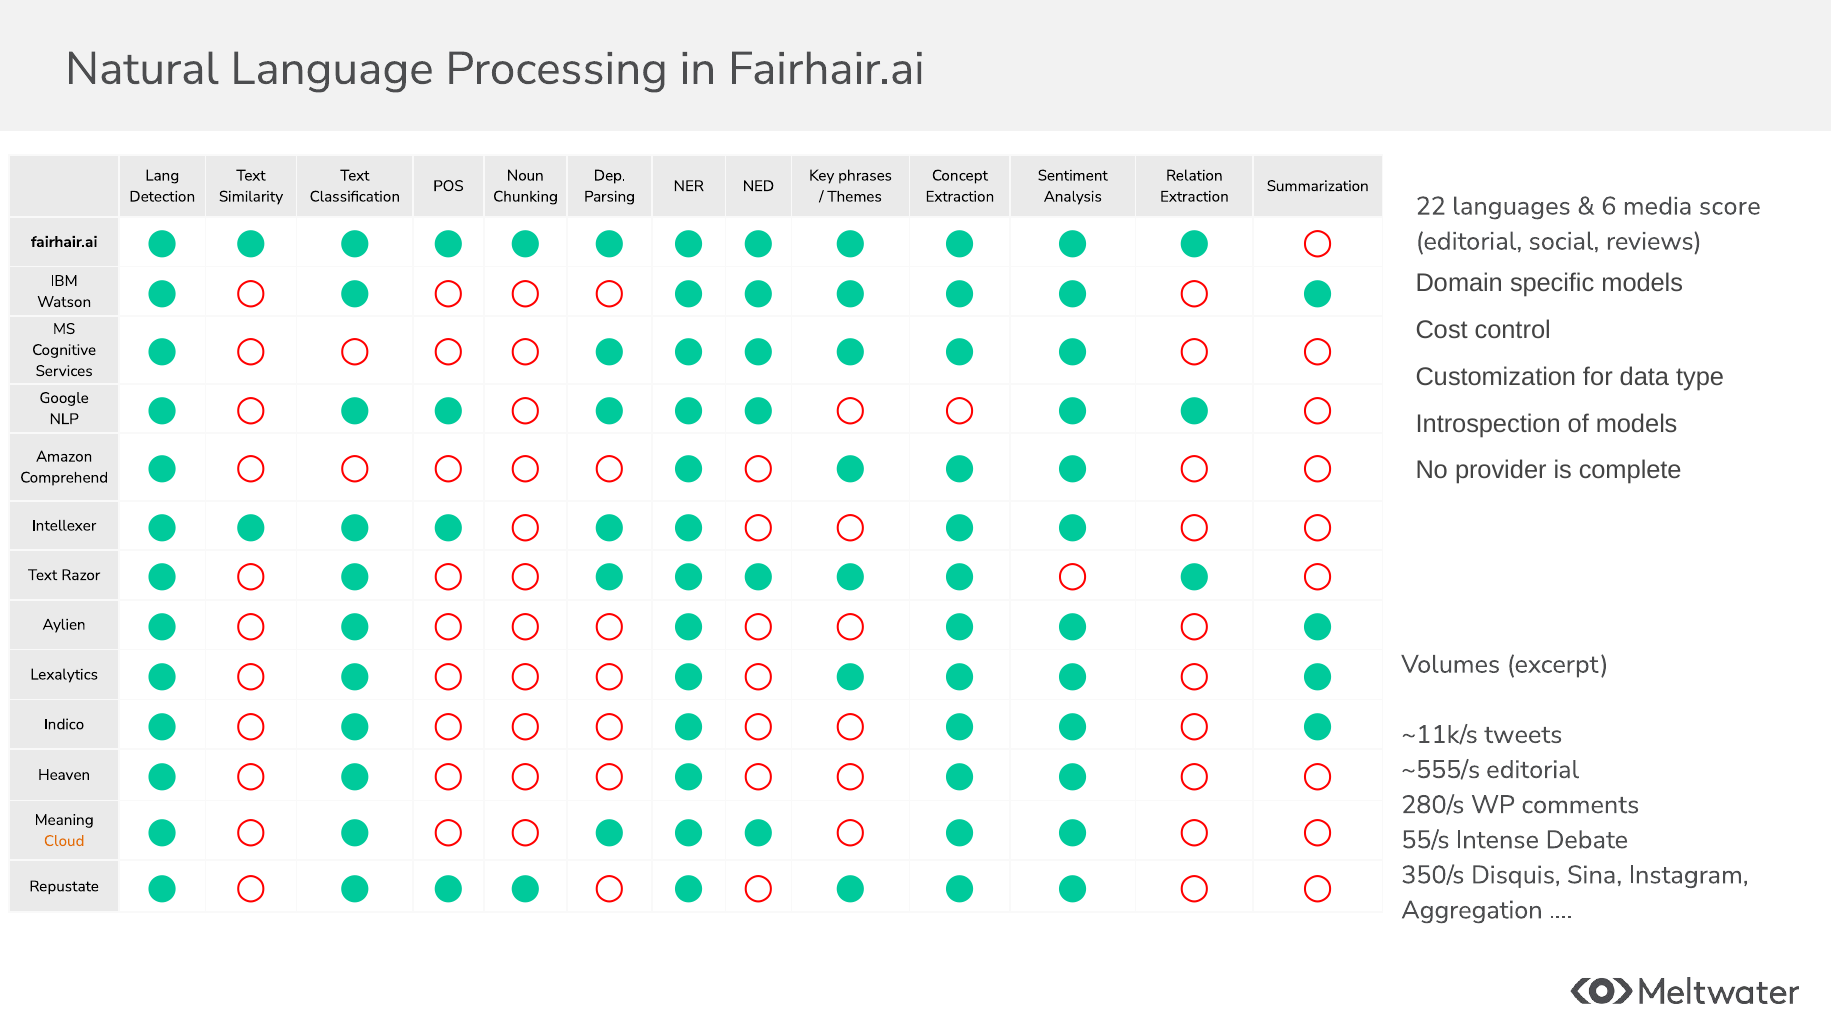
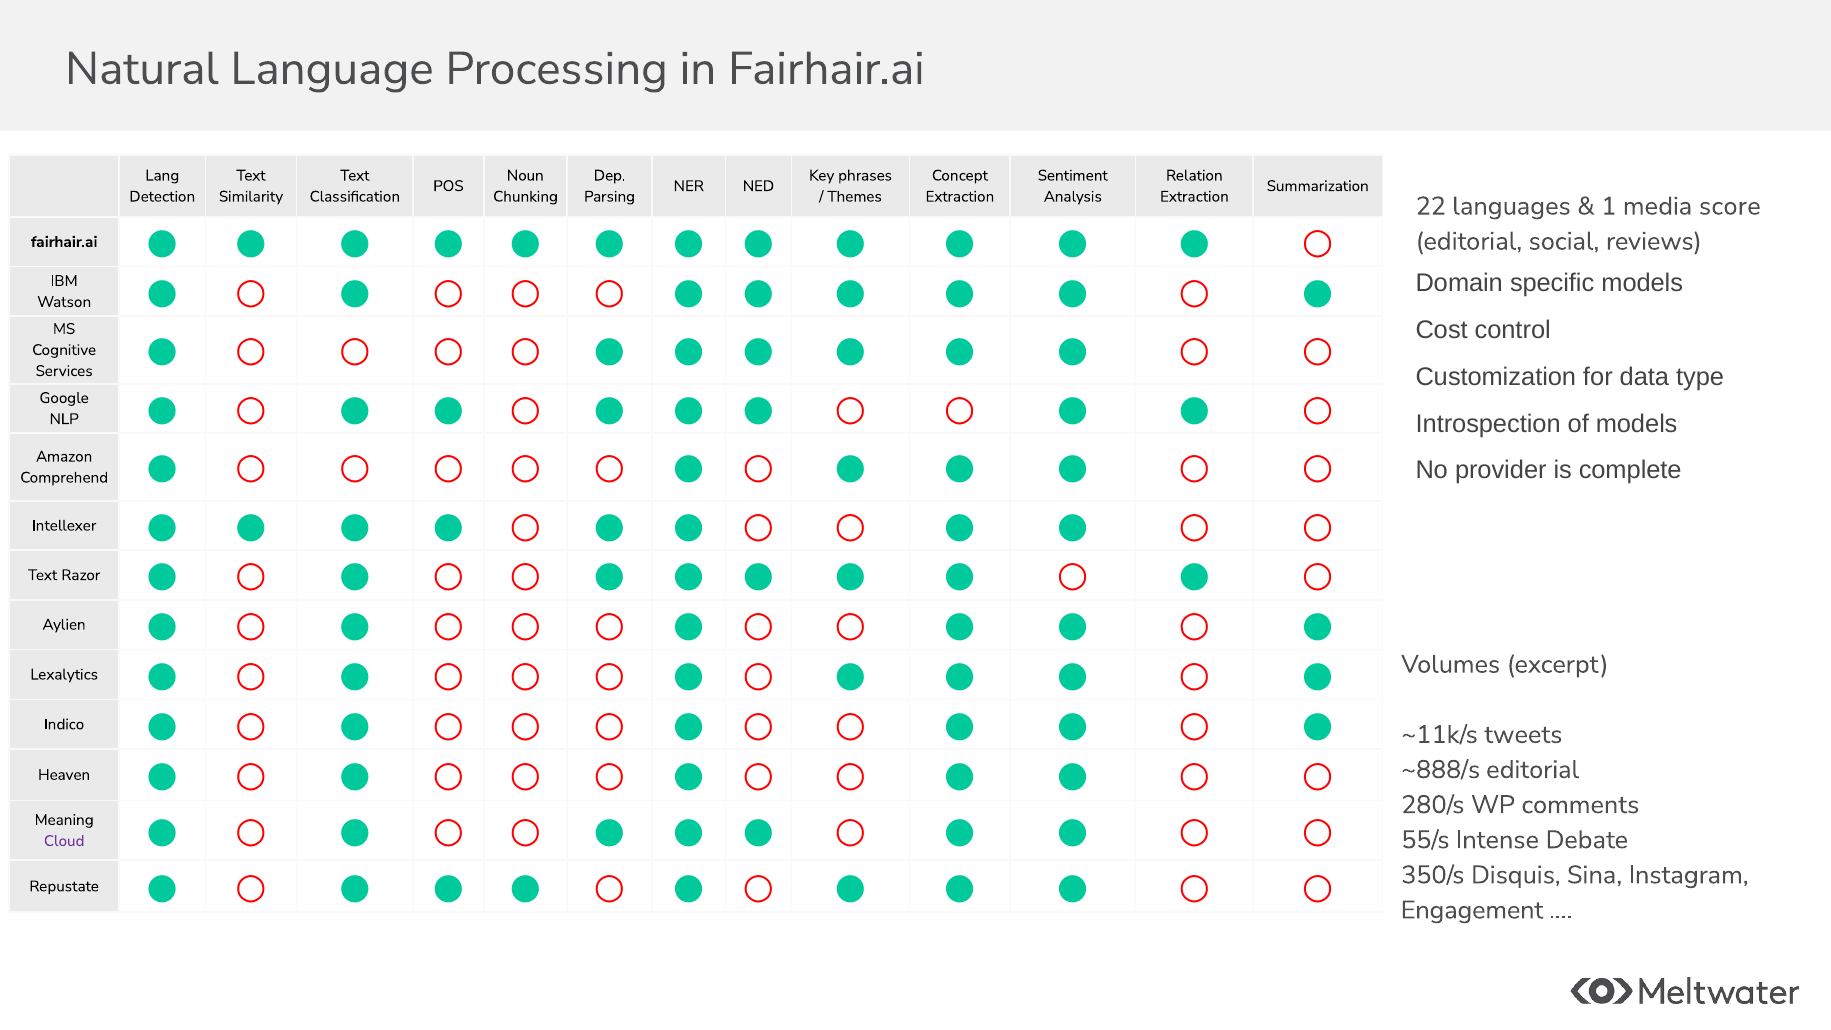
6: 6 -> 1 (1609, 206)
~555/s: ~555/s -> ~888/s (1441, 770)
Cloud colour: orange -> purple (64, 841)
Aggregation: Aggregation -> Engagement (1472, 910)
